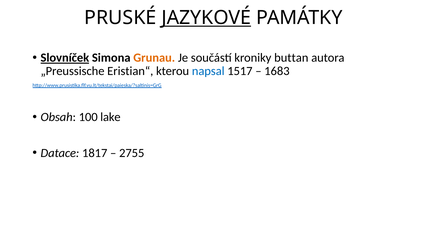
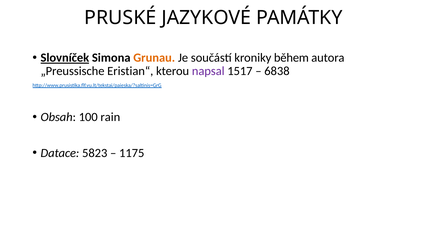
JAZYKOVÉ underline: present -> none (206, 18)
buttan: buttan -> během (291, 58)
napsal colour: blue -> purple (208, 71)
1683: 1683 -> 6838 (277, 71)
lake: lake -> rain (110, 117)
1817: 1817 -> 5823 (95, 153)
2755: 2755 -> 1175 (132, 153)
